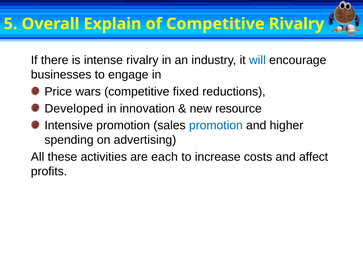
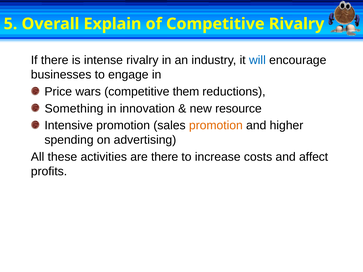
fixed: fixed -> them (186, 92)
Developed: Developed -> Something (74, 109)
promotion colour: blue -> orange (216, 126)
are each: each -> there (165, 157)
